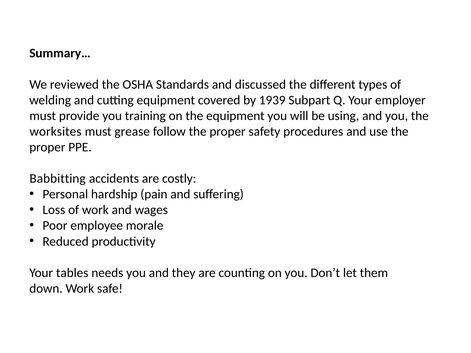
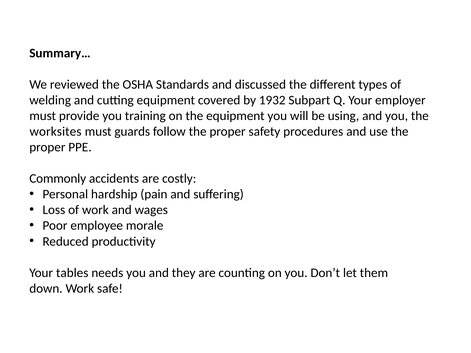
1939: 1939 -> 1932 (272, 100)
grease: grease -> guards (132, 132)
Babbitting: Babbitting -> Commonly (58, 179)
